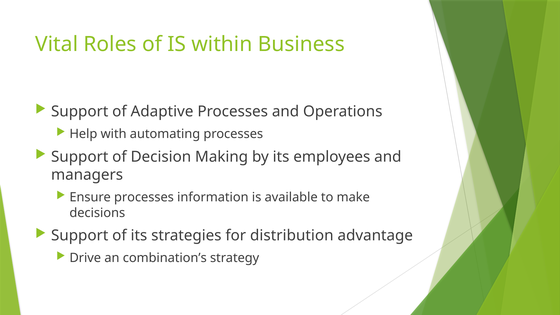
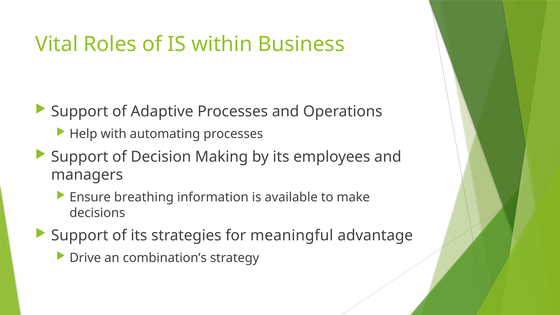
Ensure processes: processes -> breathing (144, 197)
distribution: distribution -> meaningful (292, 236)
